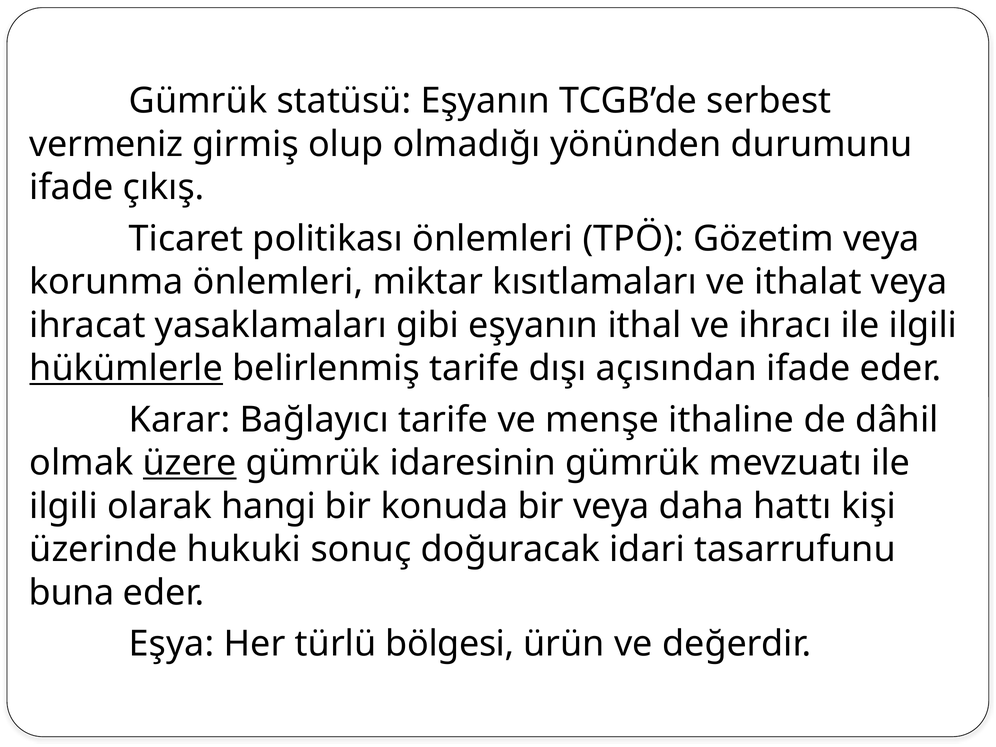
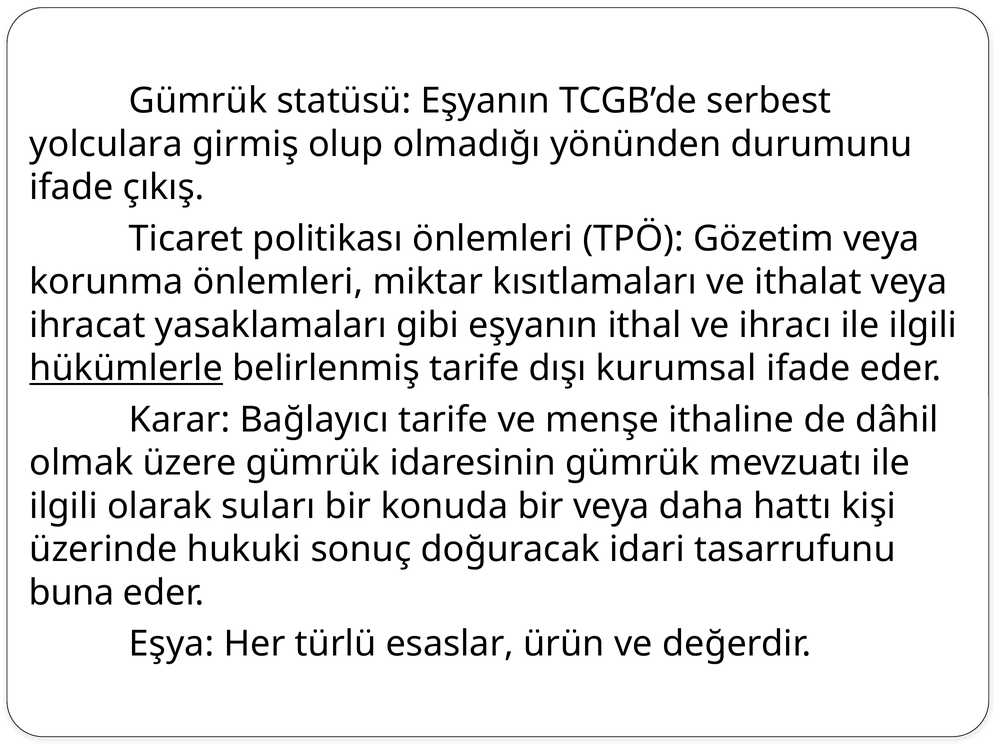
vermeniz: vermeniz -> yolculara (106, 144)
açısından: açısından -> kurumsal (676, 368)
üzere underline: present -> none (190, 463)
hangi: hangi -> suları (268, 506)
bölgesi: bölgesi -> esaslar (450, 644)
